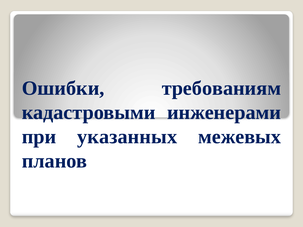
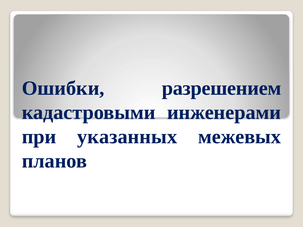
требованиям: требованиям -> разрешением (222, 88)
